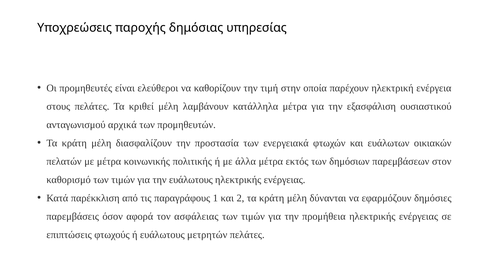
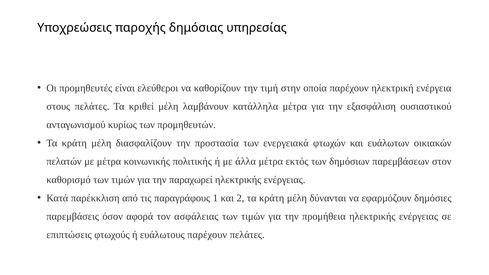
αρχικά: αρχικά -> κυρίως (122, 125)
την ευάλωτους: ευάλωτους -> παραχωρεί (191, 180)
ευάλωτους μετρητών: μετρητών -> παρέχουν (207, 235)
